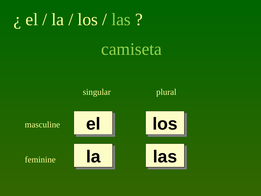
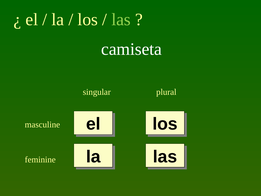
camiseta colour: light green -> white (132, 49)
